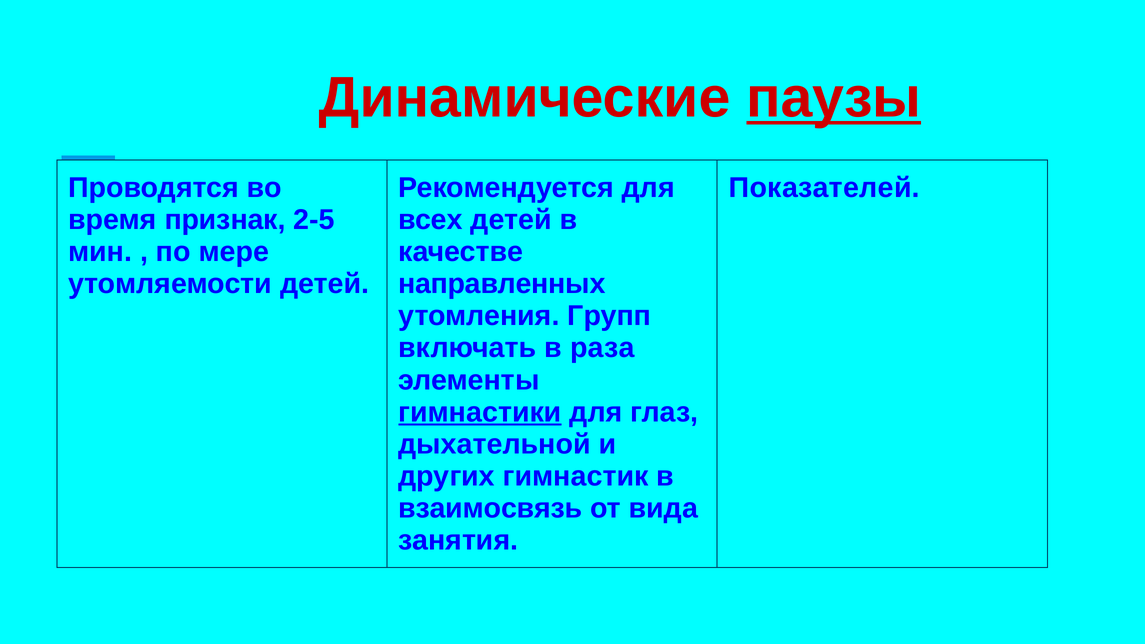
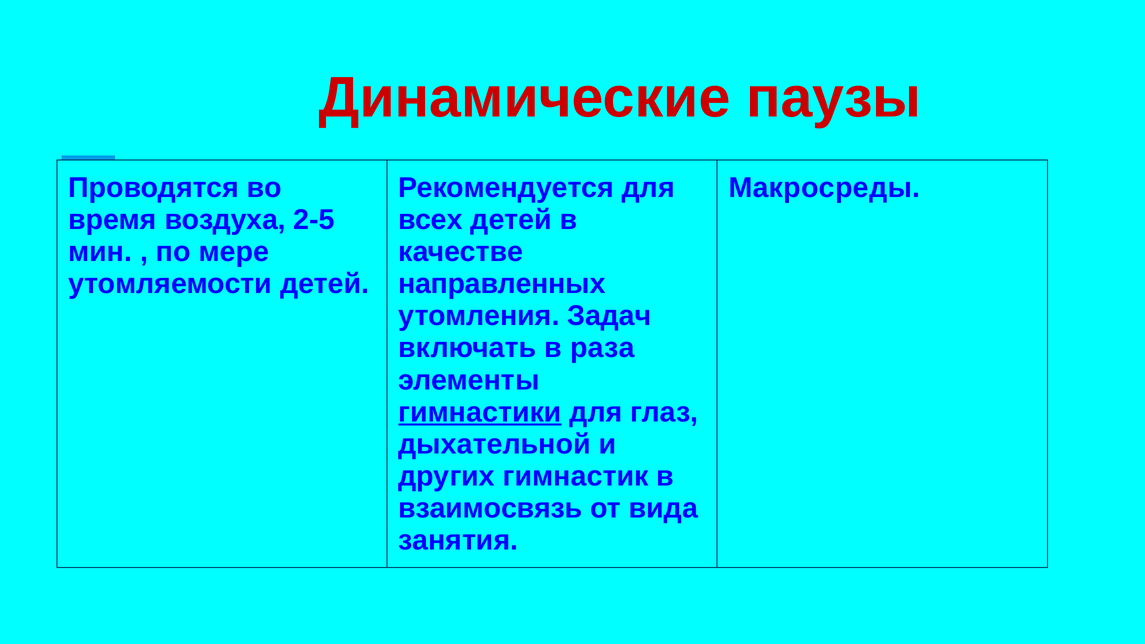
паузы underline: present -> none (834, 98)
Показателей: Показателей -> Макросреды (824, 188)
признак: признак -> воздуха (225, 220)
Групп: Групп -> Задач (609, 316)
